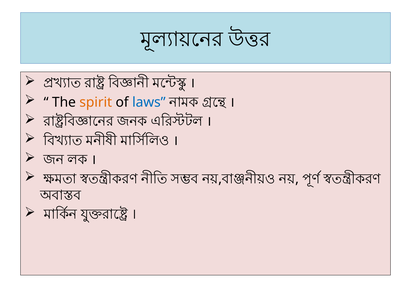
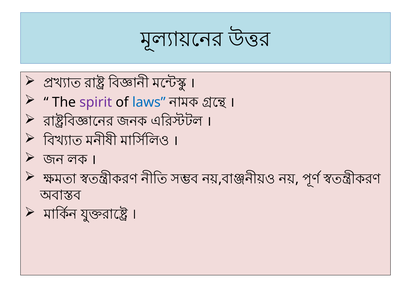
spirit colour: orange -> purple (96, 102)
